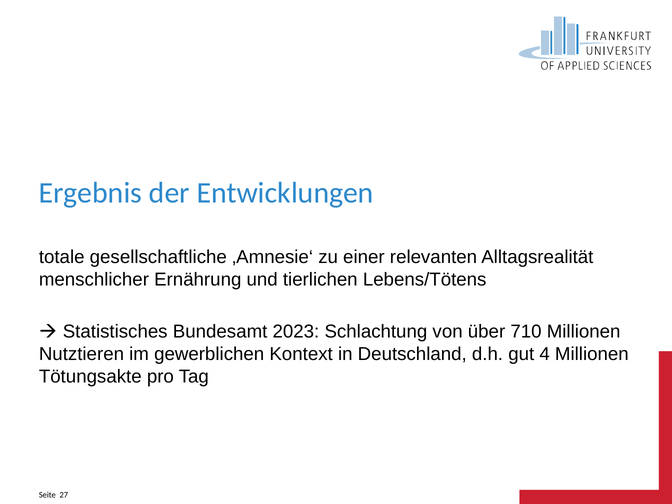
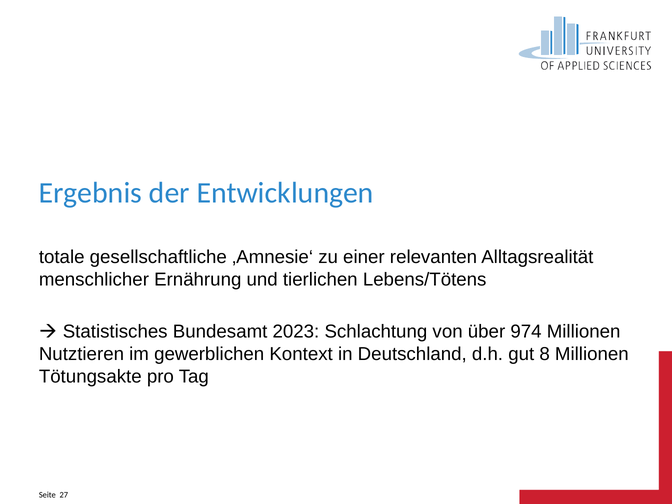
710: 710 -> 974 (526, 332)
4: 4 -> 8 (545, 354)
